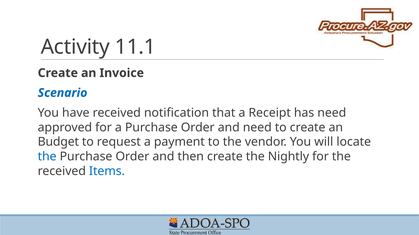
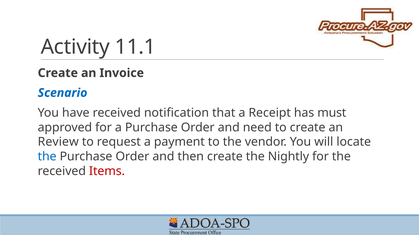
has need: need -> must (332, 113)
Budget: Budget -> Review (58, 142)
Items colour: blue -> red (107, 172)
